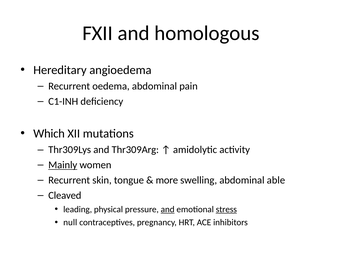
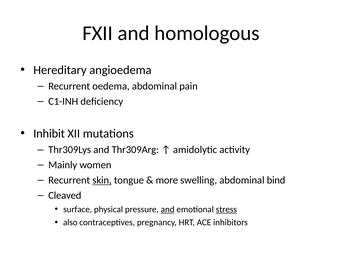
Which: Which -> Inhibit (49, 133)
Mainly underline: present -> none (63, 165)
skin underline: none -> present (102, 180)
able: able -> bind (276, 180)
leading: leading -> surface (78, 209)
null: null -> also (70, 222)
